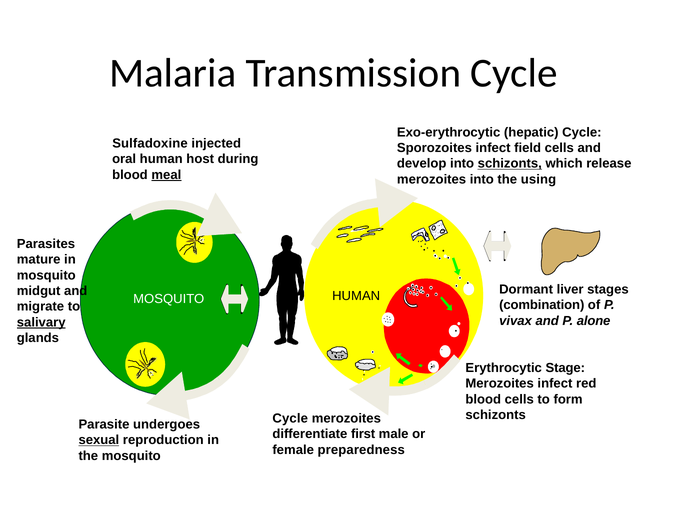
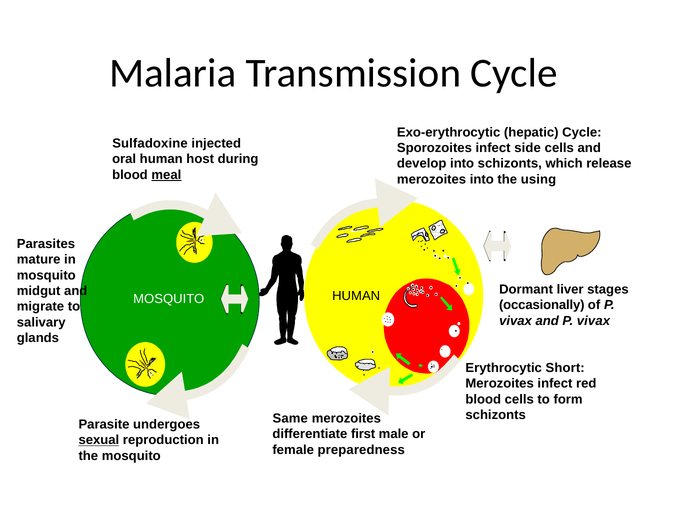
field: field -> side (528, 148)
schizonts underline: present -> none (510, 164)
combination: combination -> occasionally (542, 305)
and P alone: alone -> vivax (593, 321)
salivary underline: present -> none (41, 322)
Stage: Stage -> Short (565, 368)
Cycle: Cycle -> Same (290, 418)
